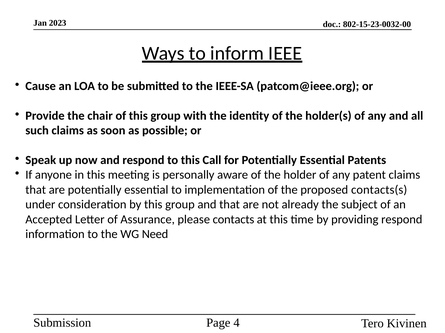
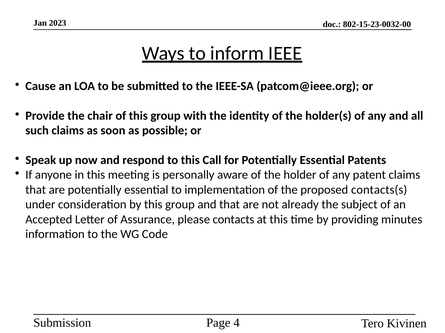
providing respond: respond -> minutes (402, 220)
Need: Need -> Code (155, 235)
